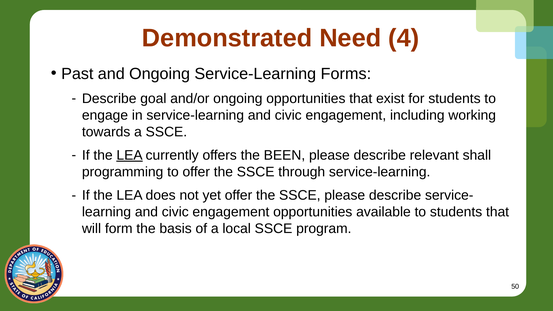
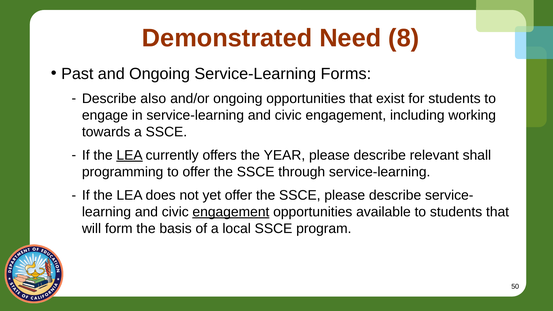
4: 4 -> 8 (404, 38)
goal: goal -> also (153, 99)
BEEN: BEEN -> YEAR (284, 155)
engagement underline: none -> present (231, 212)
